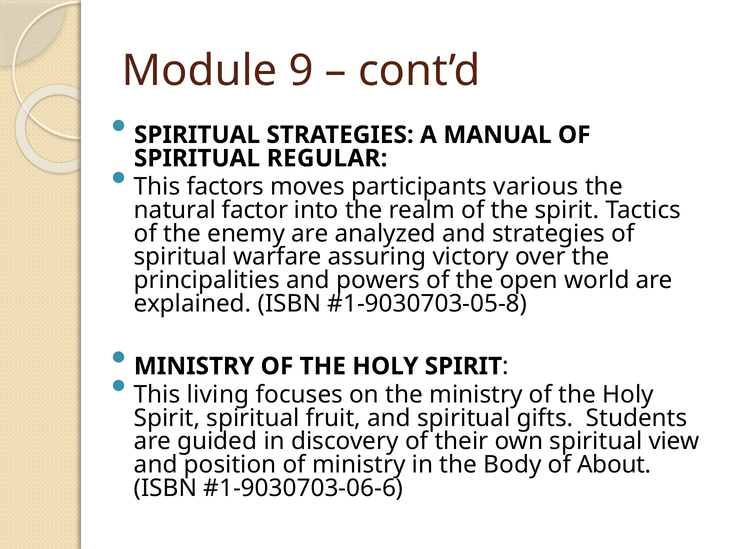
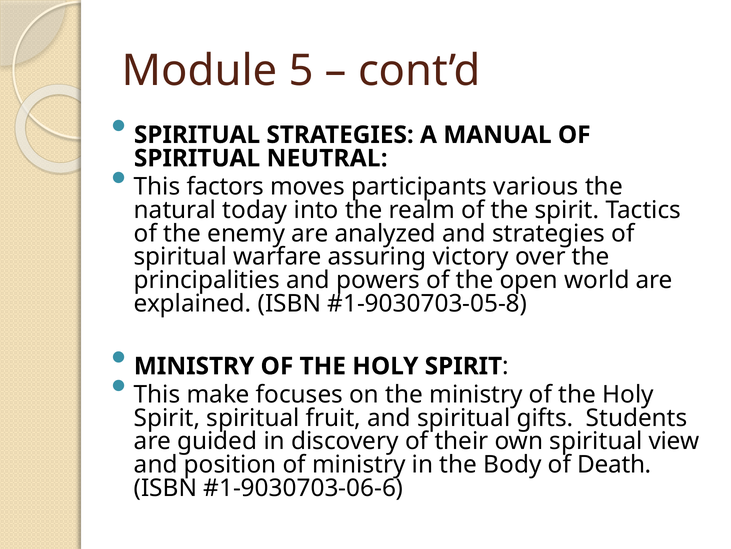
9: 9 -> 5 (301, 71)
REGULAR: REGULAR -> NEUTRAL (327, 158)
factor: factor -> today (255, 210)
living: living -> make (218, 394)
About: About -> Death (614, 464)
